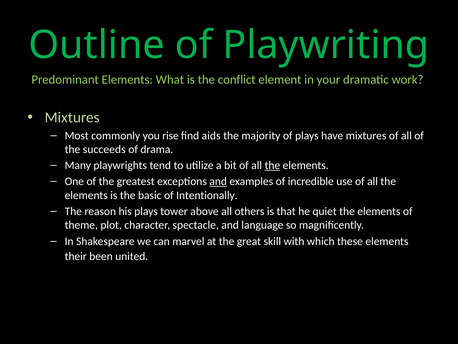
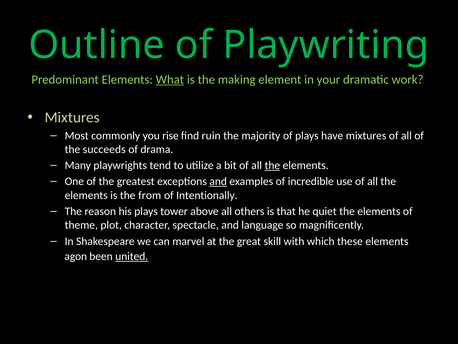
What underline: none -> present (170, 80)
conflict: conflict -> making (237, 80)
aids: aids -> ruin (211, 135)
basic: basic -> from (150, 195)
their: their -> agon (76, 256)
united underline: none -> present (132, 256)
